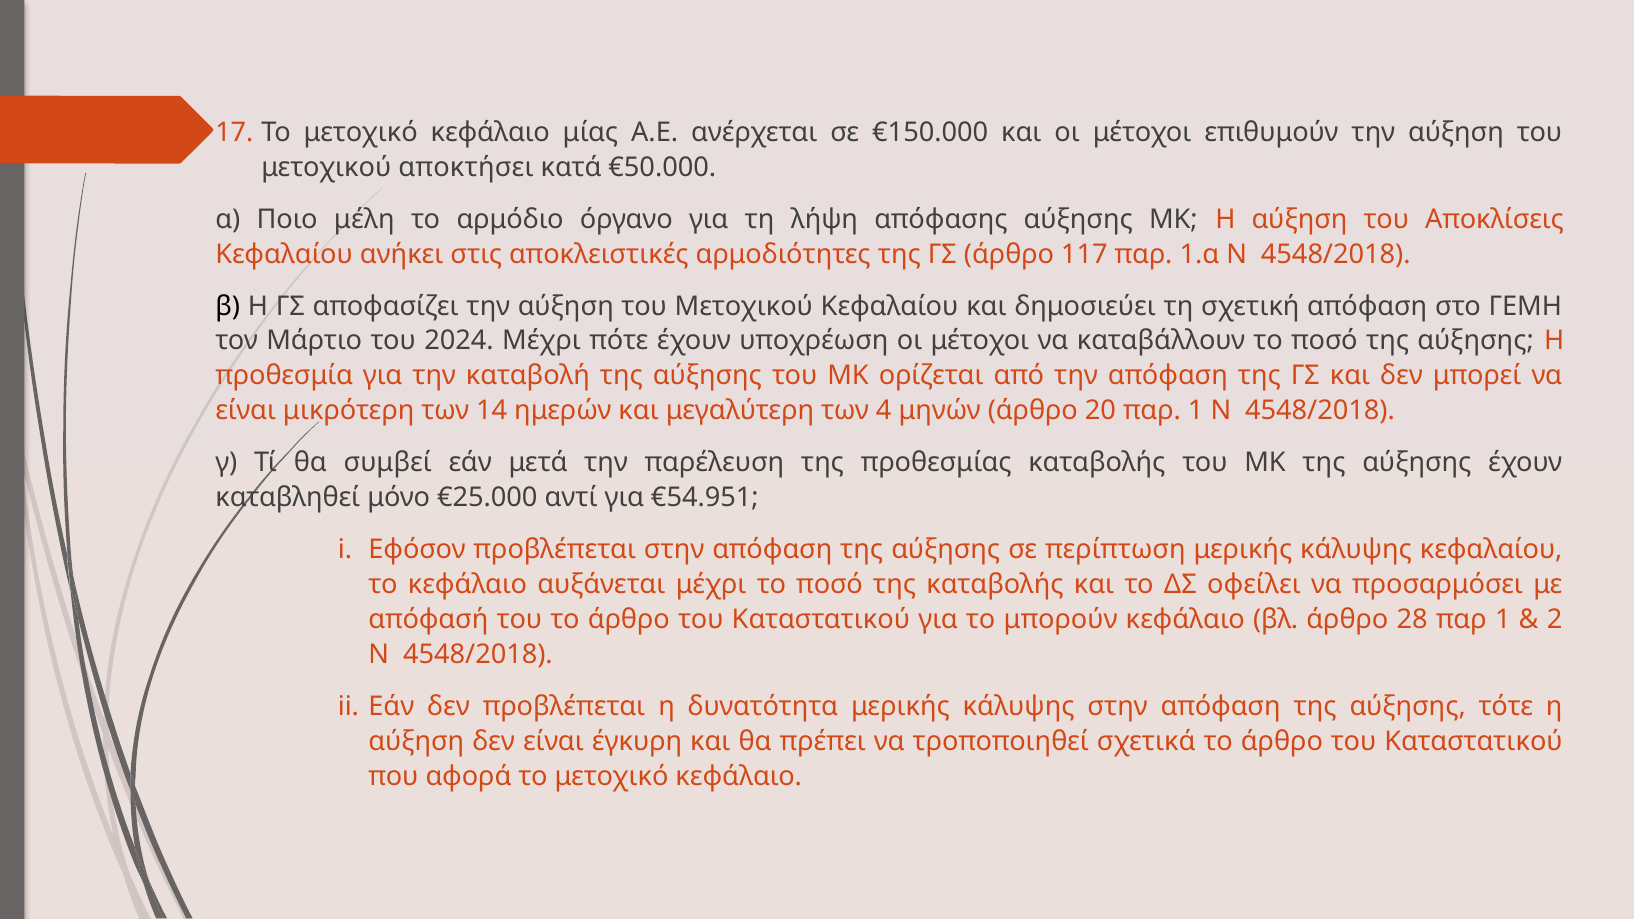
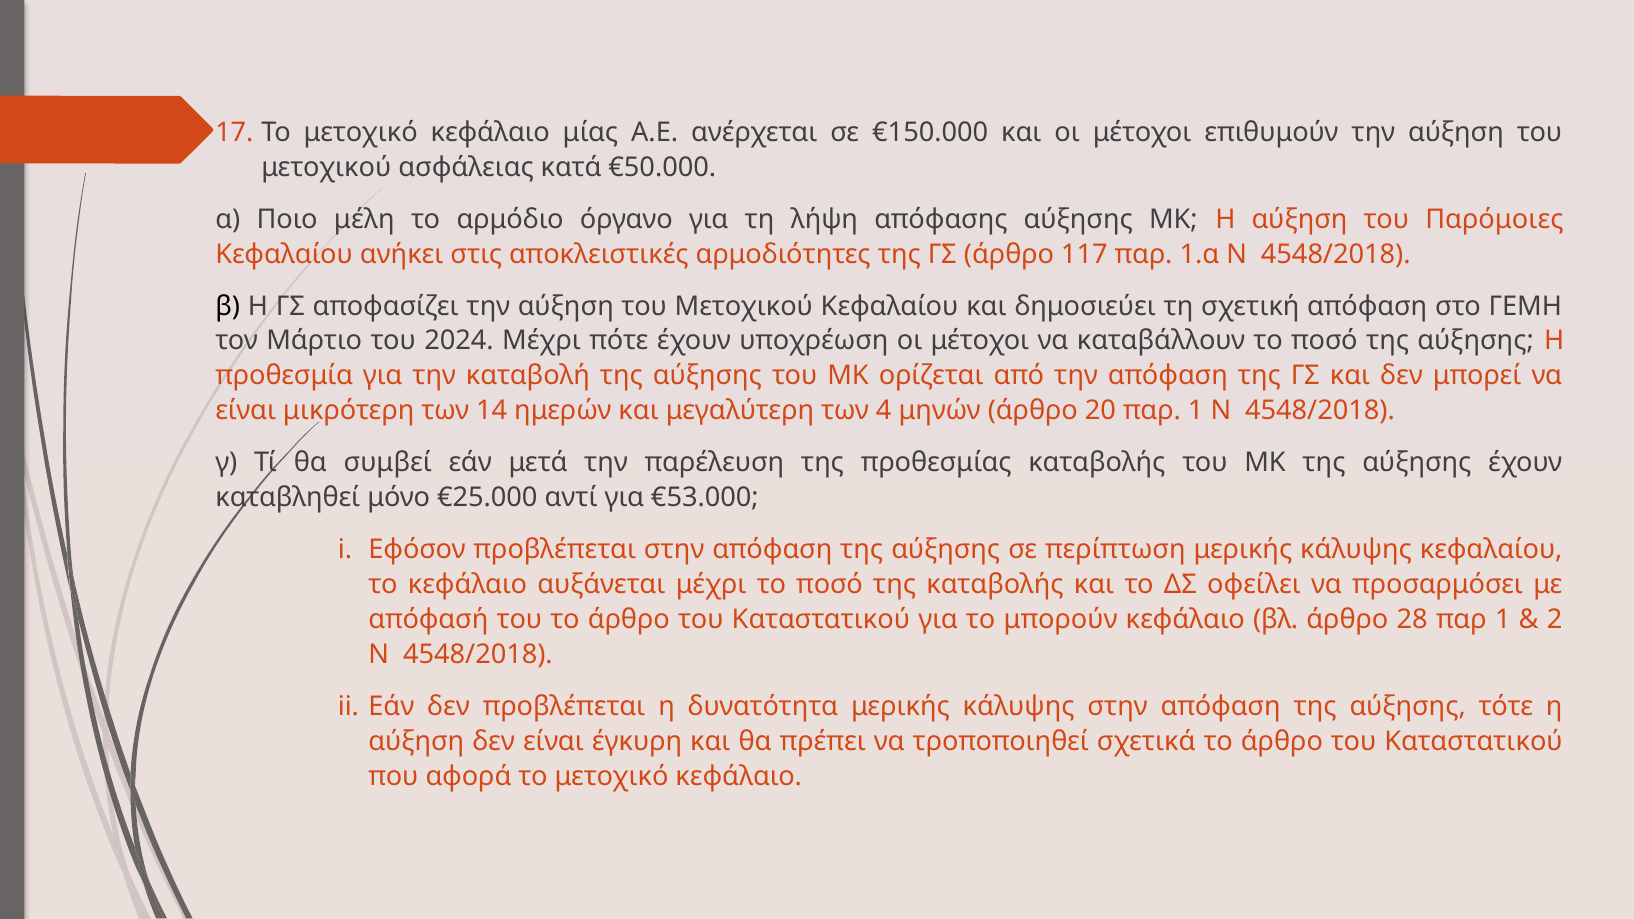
αποκτήσει: αποκτήσει -> ασφάλειας (466, 167)
Αποκλίσεις: Αποκλίσεις -> Παρόμοιες (1494, 219)
€54.951: €54.951 -> €53.000 (705, 498)
